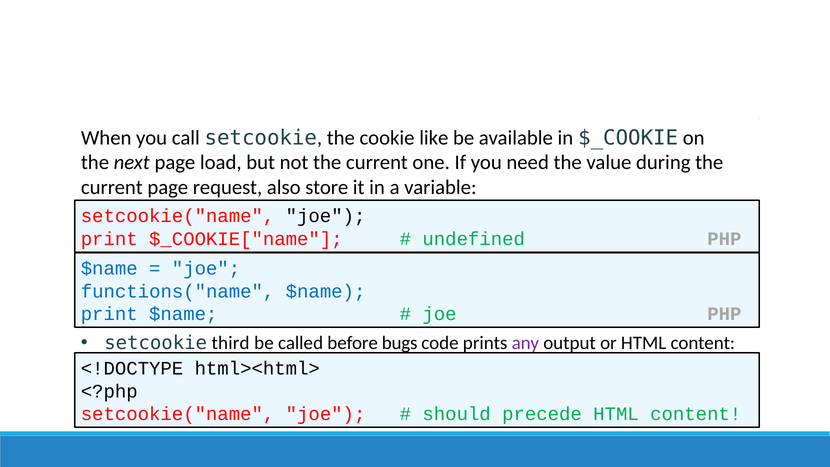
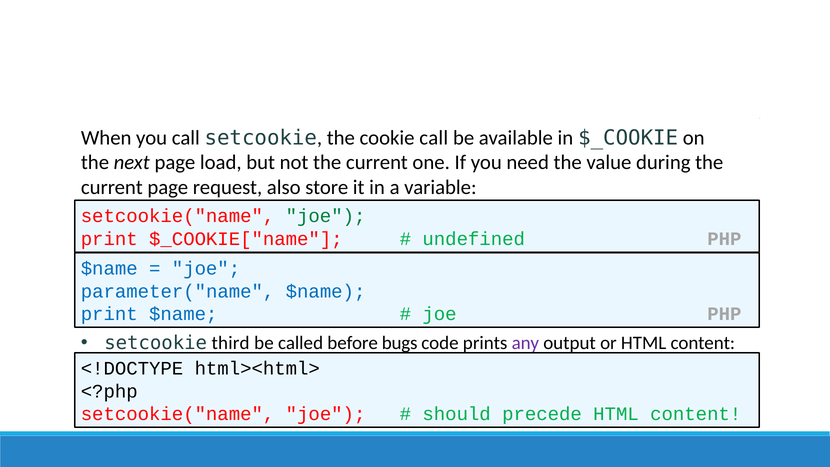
cookie like: like -> call (434, 138)
joe colour: black -> green (326, 216)
functions("name: functions("name -> parameter("name (178, 291)
